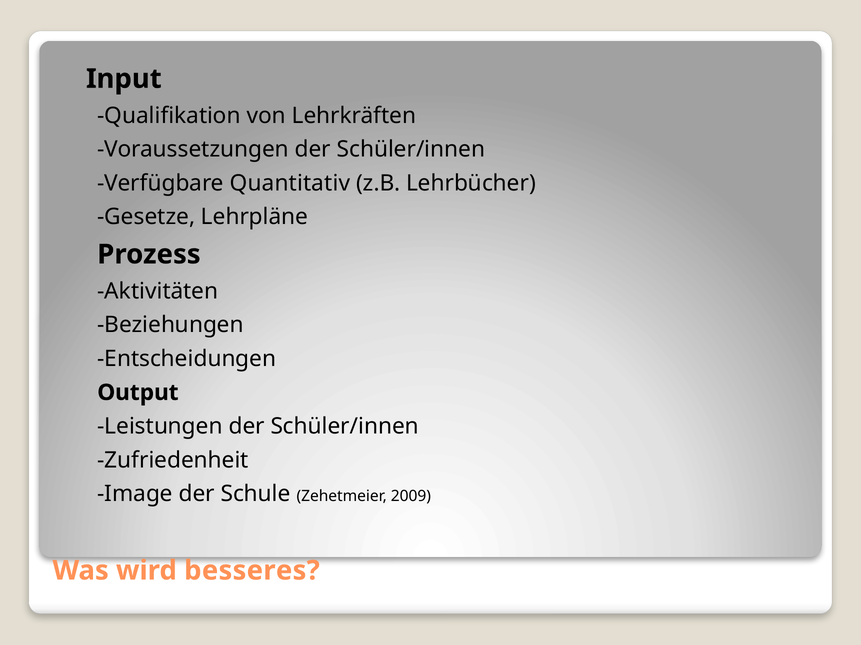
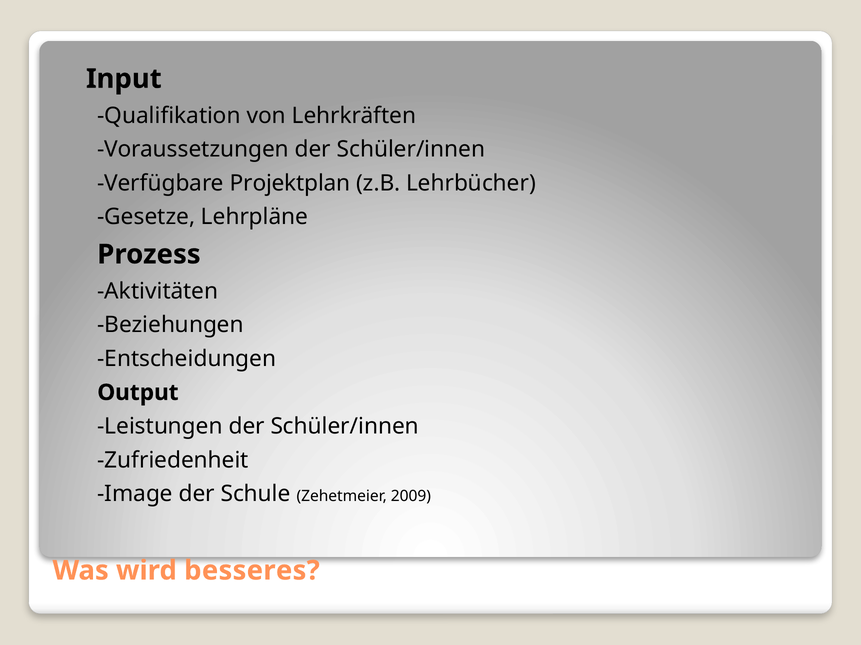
Quantitativ: Quantitativ -> Projektplan (290, 183)
